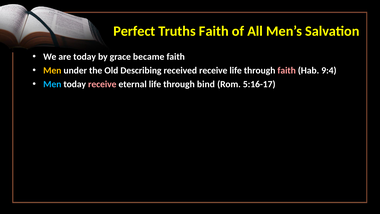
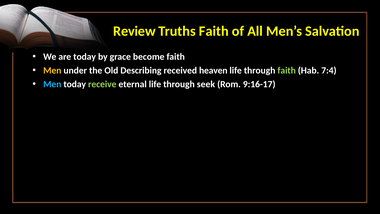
Perfect: Perfect -> Review (134, 31)
became: became -> become (149, 57)
received receive: receive -> heaven (213, 70)
faith colour: pink -> light green (287, 70)
9:4: 9:4 -> 7:4 (329, 70)
receive colour: pink -> light green (102, 84)
bind: bind -> seek (206, 84)
5:16-17: 5:16-17 -> 9:16-17 (259, 84)
